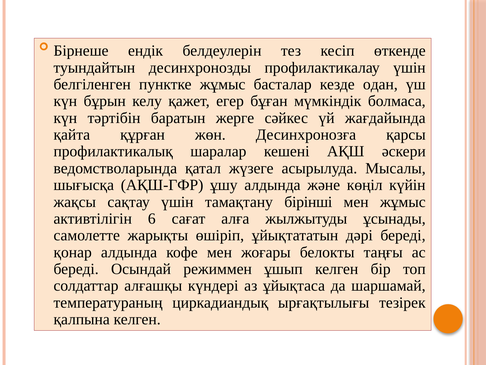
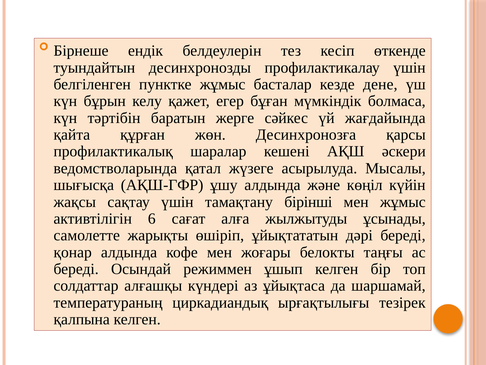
одан: одан -> дене (380, 84)
